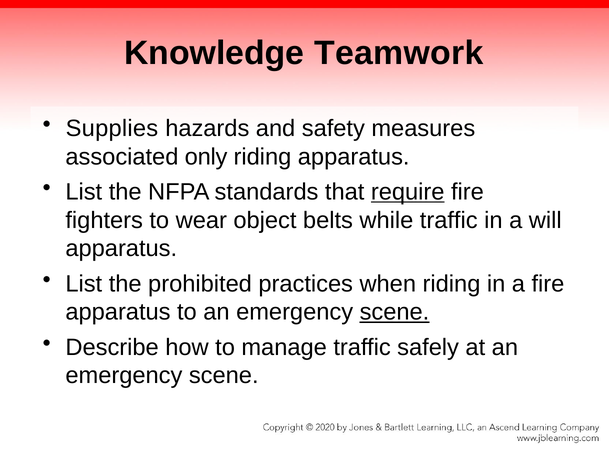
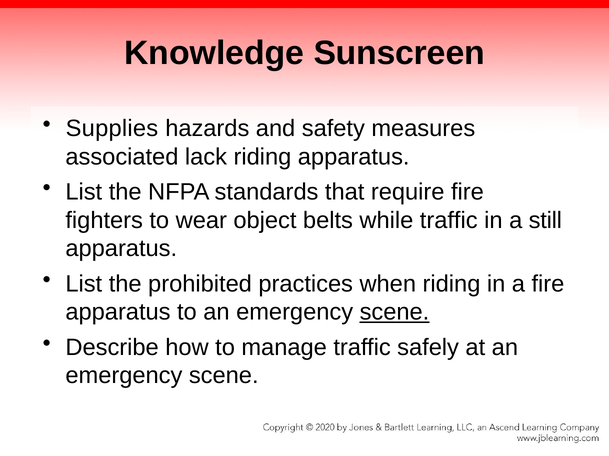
Teamwork: Teamwork -> Sunscreen (399, 53)
only: only -> lack (206, 157)
require underline: present -> none (408, 192)
will: will -> still (545, 221)
